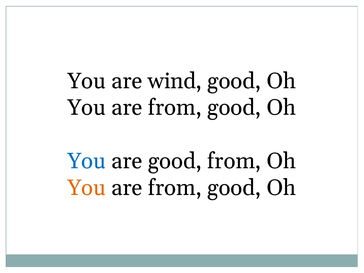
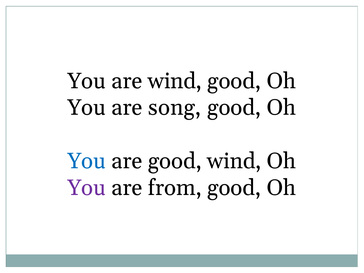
from: from -> song (175, 108)
good from: from -> wind (234, 161)
You colour: orange -> purple (87, 188)
